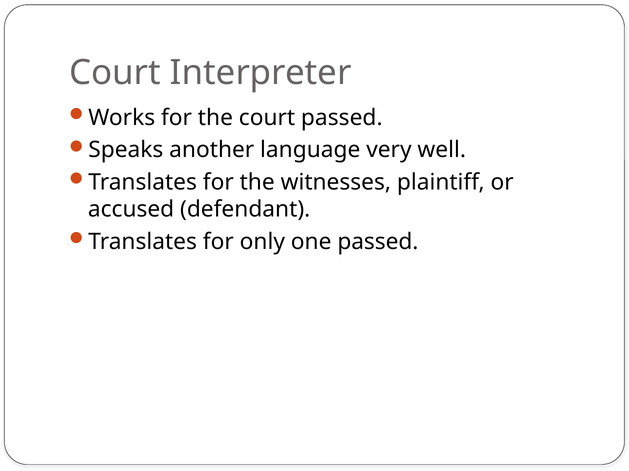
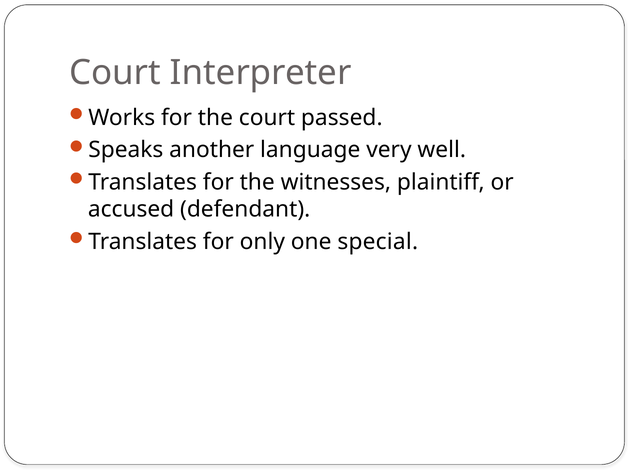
one passed: passed -> special (378, 242)
